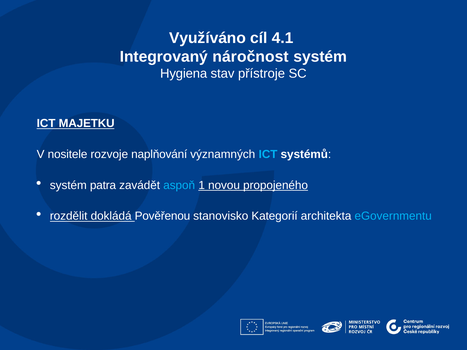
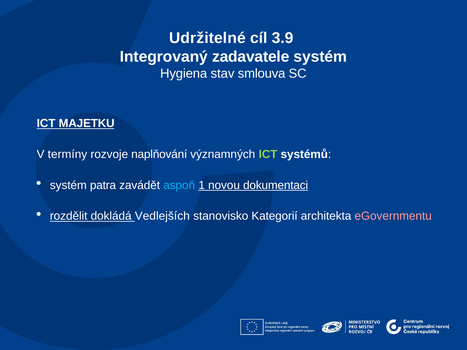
Využíváno: Využíváno -> Udržitelné (207, 38)
4.1: 4.1 -> 3.9 (283, 38)
náročnost: náročnost -> zadavatele (251, 57)
přístroje: přístroje -> smlouva (262, 74)
nositele: nositele -> termíny (67, 154)
ICT colour: light blue -> light green (268, 154)
propojeného: propojeného -> dokumentaci (276, 185)
Pověřenou: Pověřenou -> Vedlejších (162, 216)
eGovernmentu colour: light blue -> pink (393, 216)
